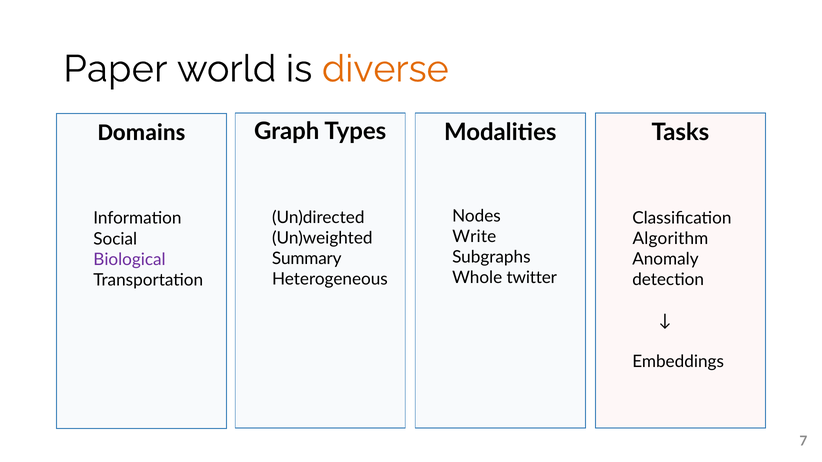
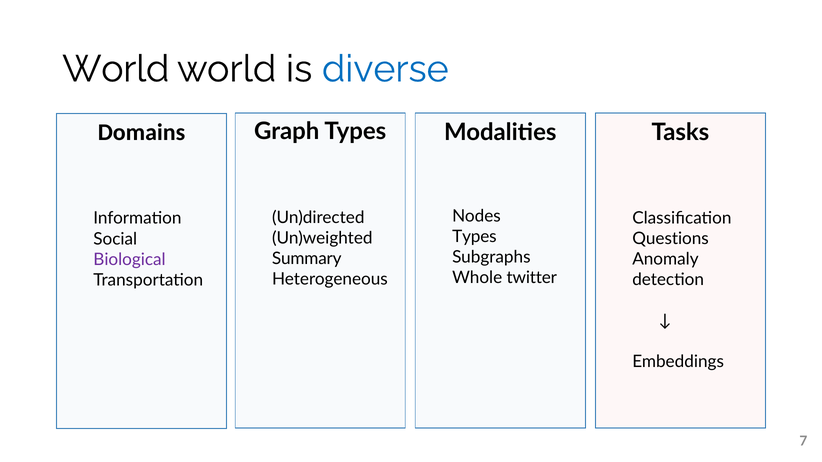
Paper: Paper -> World (116, 69)
diverse colour: orange -> blue (385, 69)
Write: Write -> Types (474, 237)
Algorithm: Algorithm -> Questions (671, 239)
